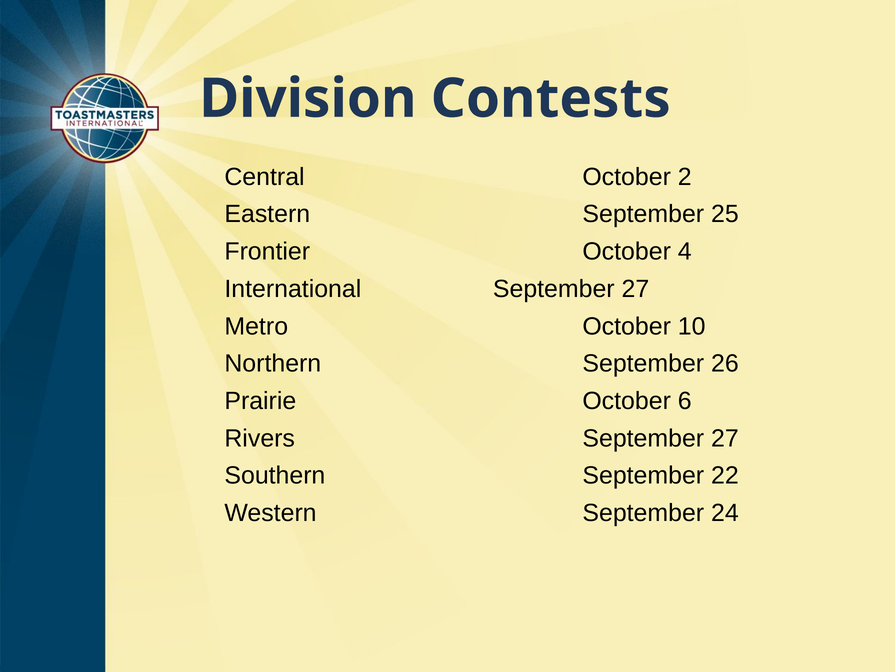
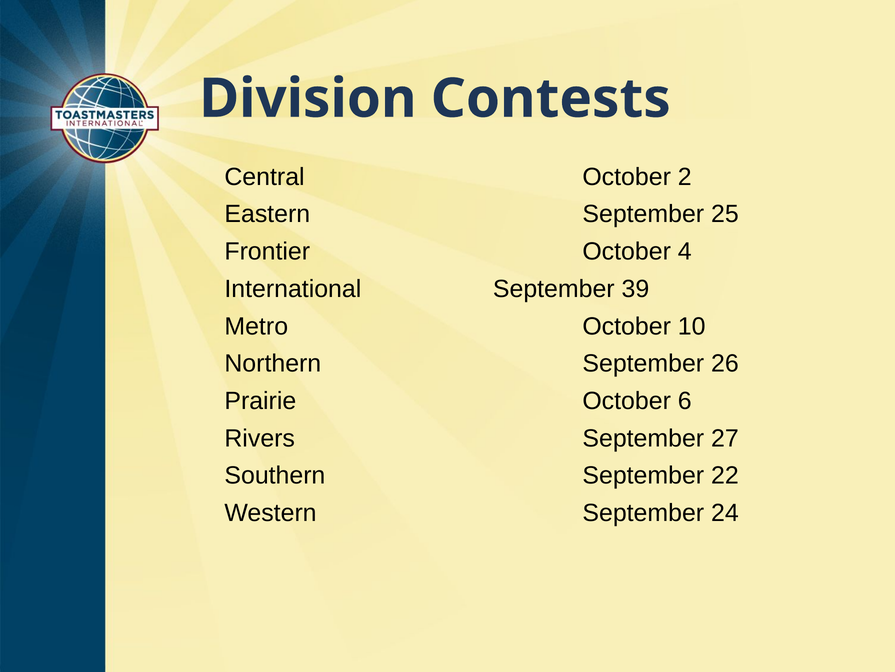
International September 27: 27 -> 39 (635, 289)
